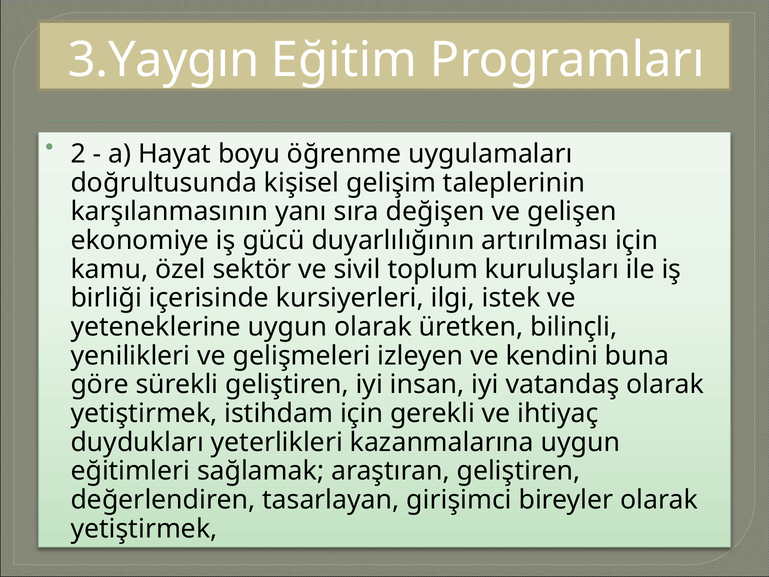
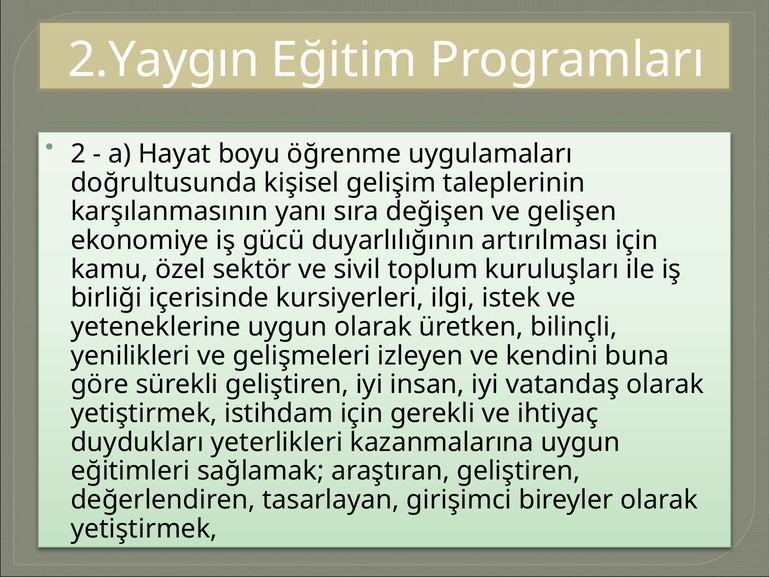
3.Yaygın: 3.Yaygın -> 2.Yaygın (164, 60)
